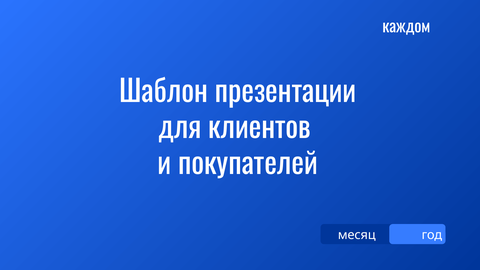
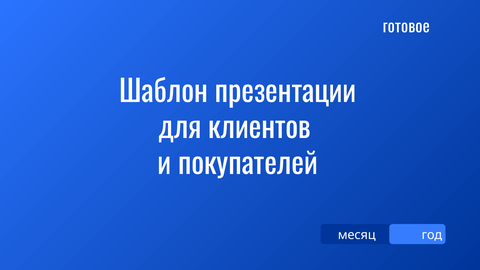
каждом: каждом -> готовое (406, 27)
